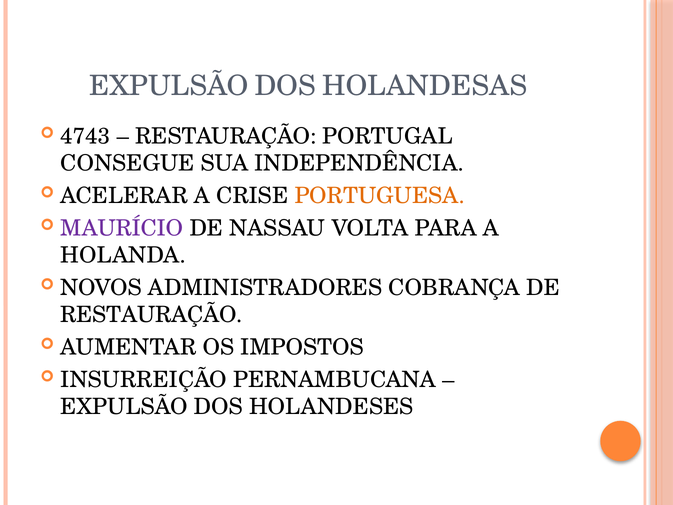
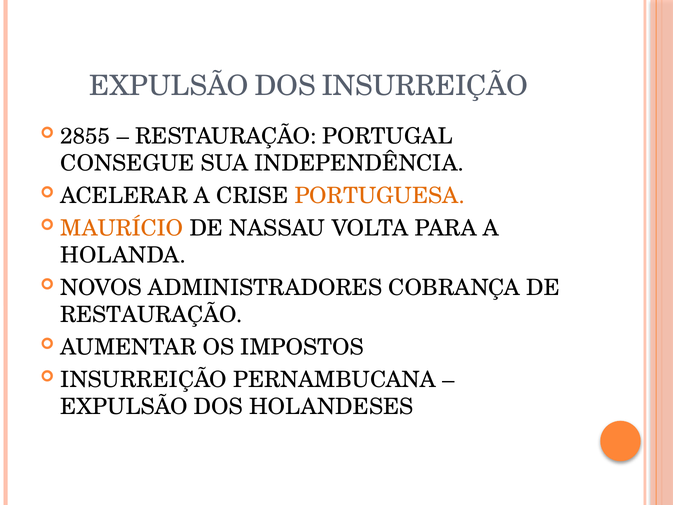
DOS HOLANDESAS: HOLANDESAS -> INSURREIÇÃO (425, 86)
4743: 4743 -> 2855 (85, 136)
MAURÍCIO colour: purple -> orange (122, 228)
